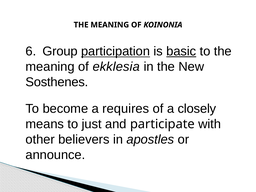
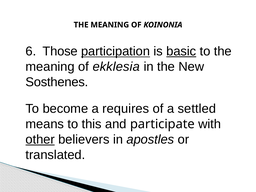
Group: Group -> Those (60, 51)
closely: closely -> settled (197, 109)
just: just -> this (92, 124)
other underline: none -> present (40, 139)
announce: announce -> translated (55, 155)
